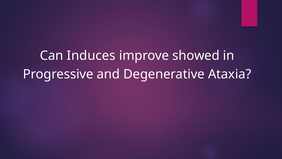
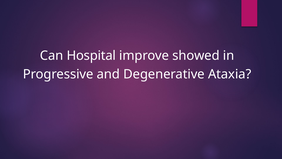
Induces: Induces -> Hospital (91, 56)
